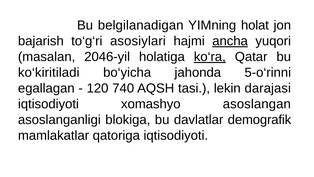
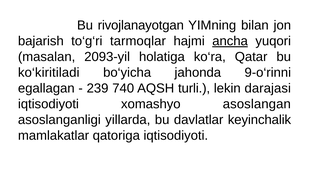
belgilanadigan: belgilanadigan -> rivojlanayotgan (141, 25)
holat: holat -> bilan (255, 25)
asosiylari: asosiylari -> tarmoqlar (138, 41)
2046-yil: 2046-yil -> 2093-yil (107, 57)
ko‘ra underline: present -> none (210, 57)
5-o‘rinni: 5-o‘rinni -> 9-o‘rinni (268, 72)
120: 120 -> 239 (98, 88)
tasi: tasi -> turli (194, 88)
blokiga: blokiga -> yillarda (128, 120)
demografik: demografik -> keyinchalik (259, 120)
